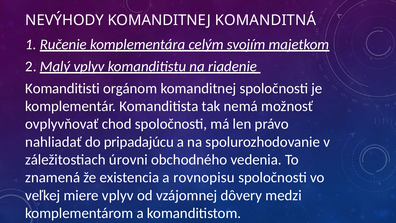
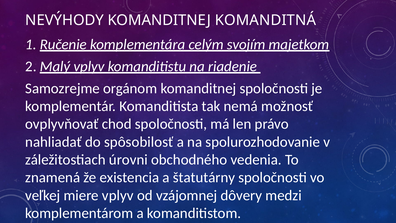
Komanditisti: Komanditisti -> Samozrejme (62, 88)
pripadajúcu: pripadajúcu -> spôsobilosť (139, 142)
rovnopisu: rovnopisu -> štatutárny (204, 177)
